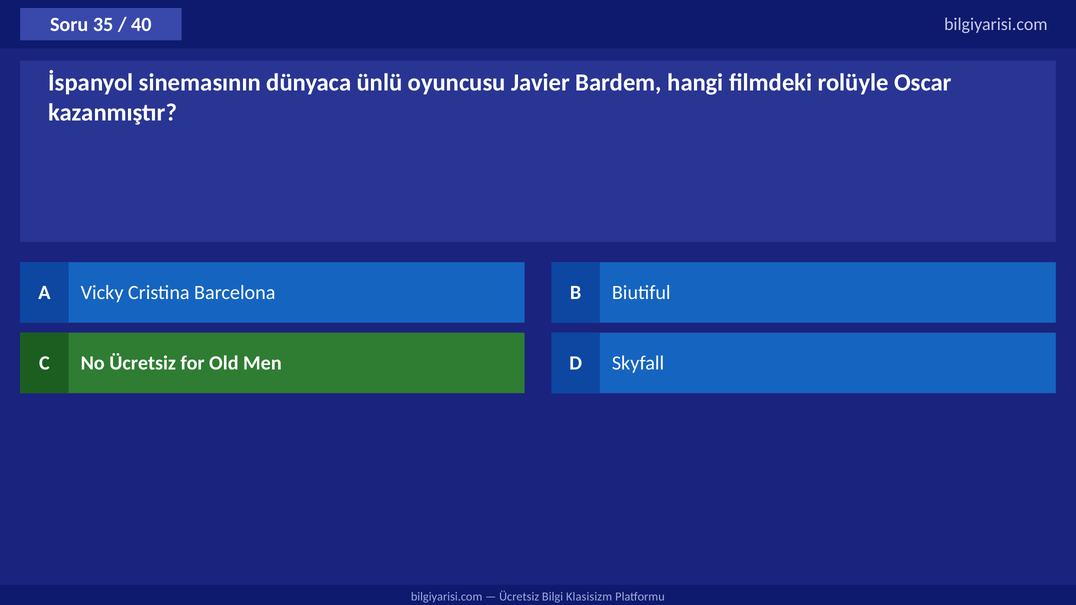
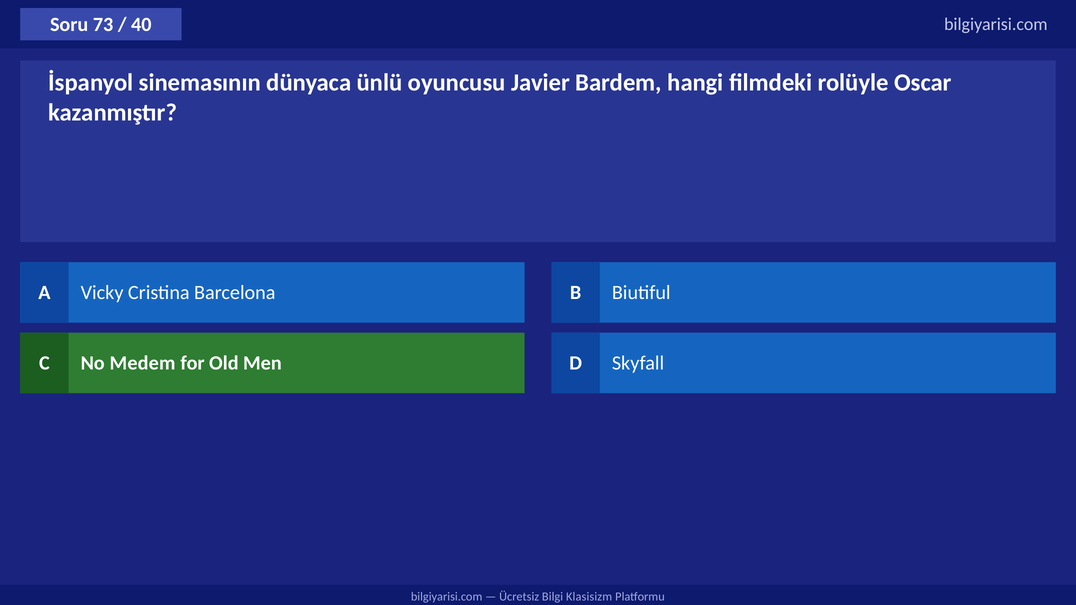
35: 35 -> 73 (103, 25)
No Ücretsiz: Ücretsiz -> Medem (143, 363)
